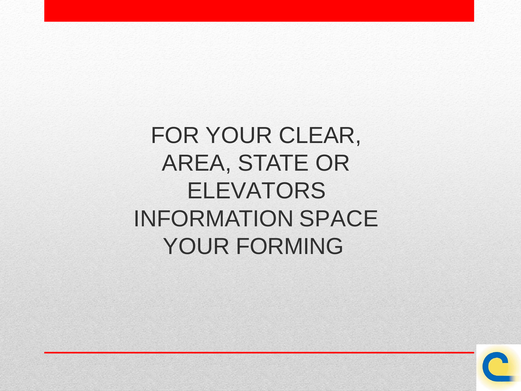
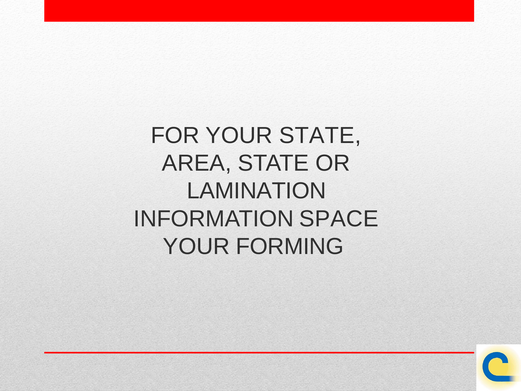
YOUR CLEAR: CLEAR -> STATE (320, 135)
ELEVATORS: ELEVATORS -> LAMINATION (257, 191)
